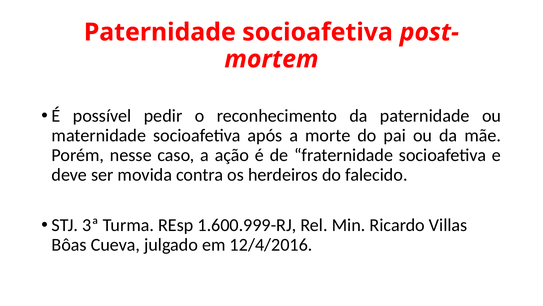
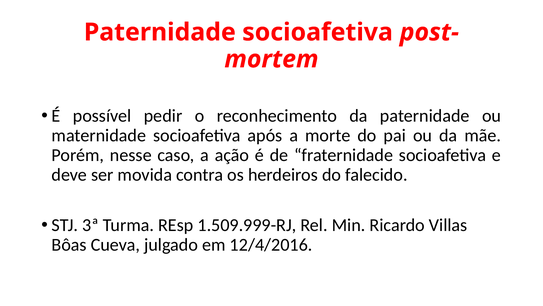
1.600.999-RJ: 1.600.999-RJ -> 1.509.999-RJ (247, 225)
